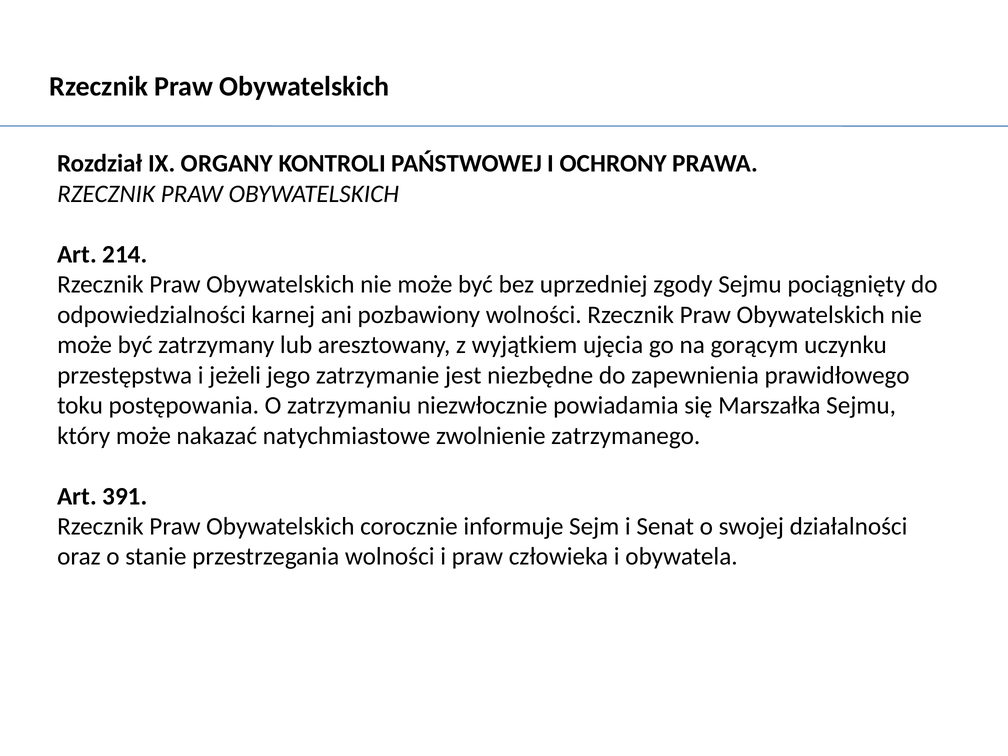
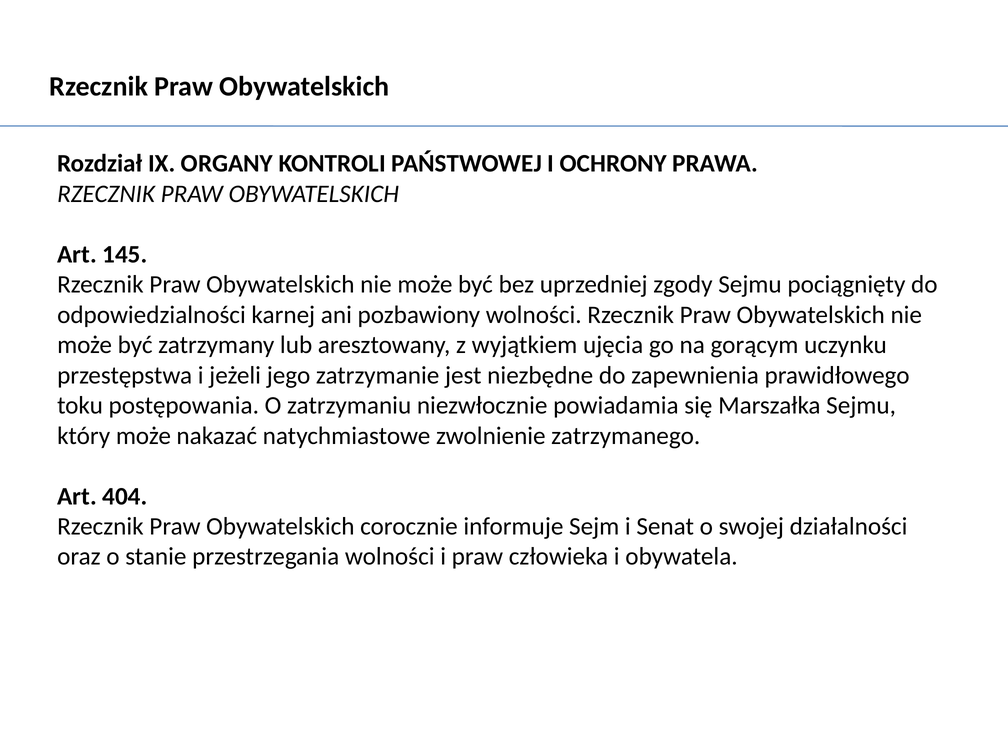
214: 214 -> 145 (125, 254)
391: 391 -> 404 (125, 496)
